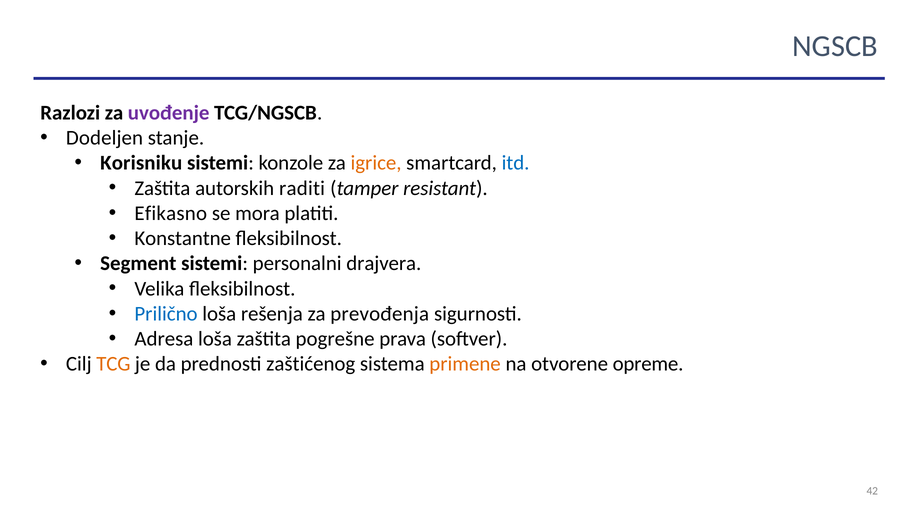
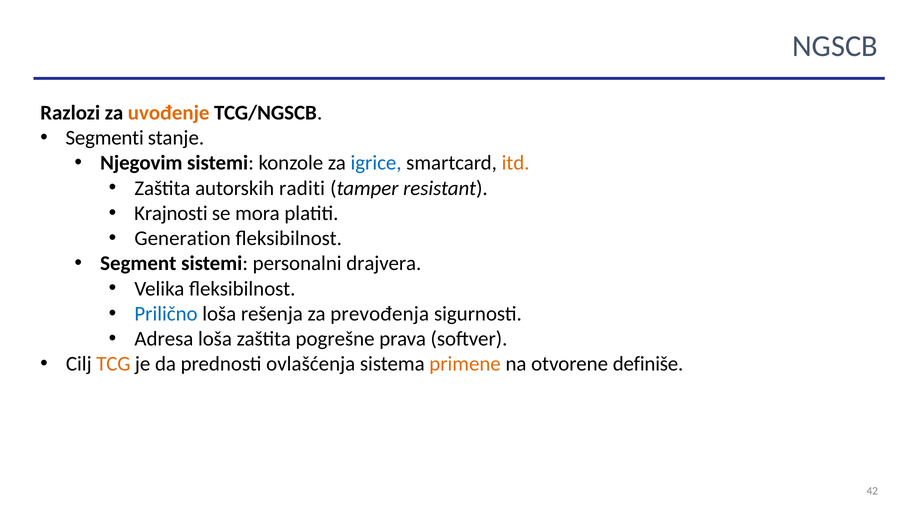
uvođenje colour: purple -> orange (169, 113)
Dodeljen: Dodeljen -> Segmenti (105, 138)
Korisniku: Korisniku -> Njegovim (141, 163)
igrice colour: orange -> blue (376, 163)
itd colour: blue -> orange (516, 163)
Efikasno: Efikasno -> Krajnosti (171, 213)
Konstantne: Konstantne -> Generation (183, 238)
zaštićenog: zaštićenog -> ovlašćenja (311, 364)
opreme: opreme -> definiše (648, 364)
